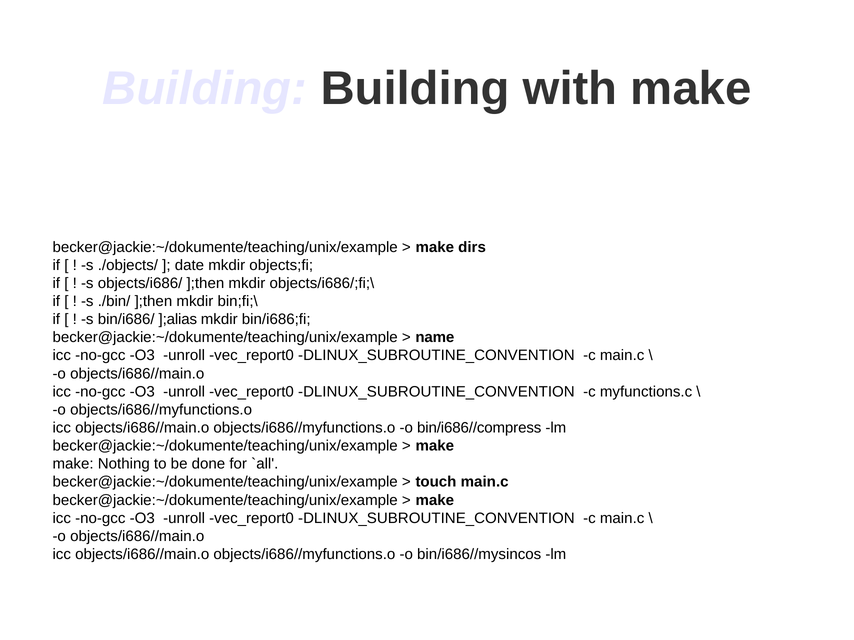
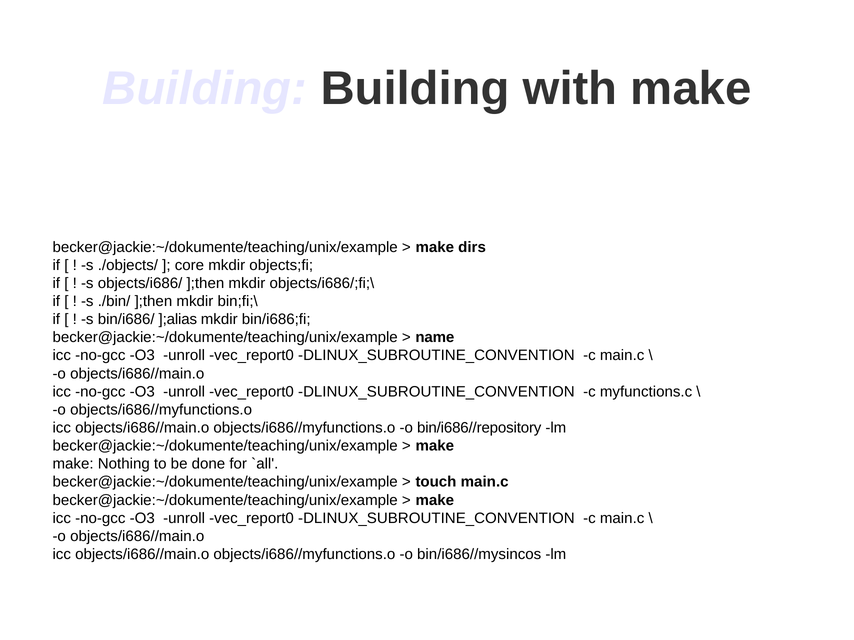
date: date -> core (189, 265)
bin/i686//compress: bin/i686//compress -> bin/i686//repository (479, 428)
